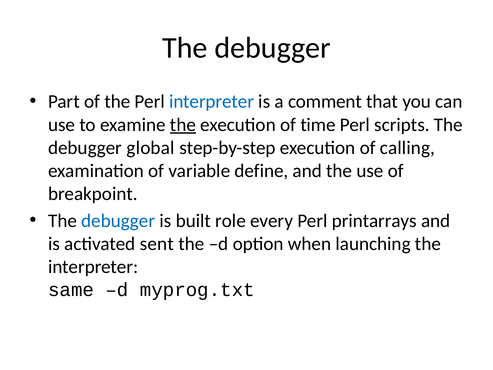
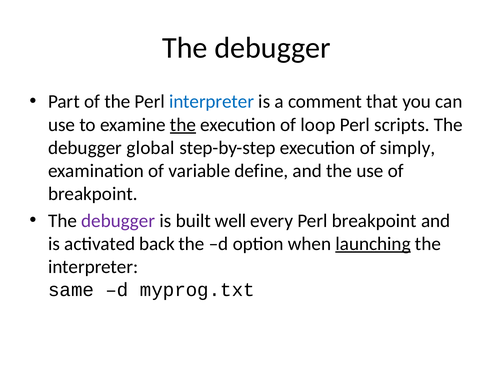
time: time -> loop (318, 125)
calling: calling -> simply (408, 148)
debugger colour: blue -> purple (118, 221)
role: role -> well (231, 221)
Perl printarrays: printarrays -> breakpoint (374, 221)
sent: sent -> back (157, 244)
launching underline: none -> present (373, 244)
